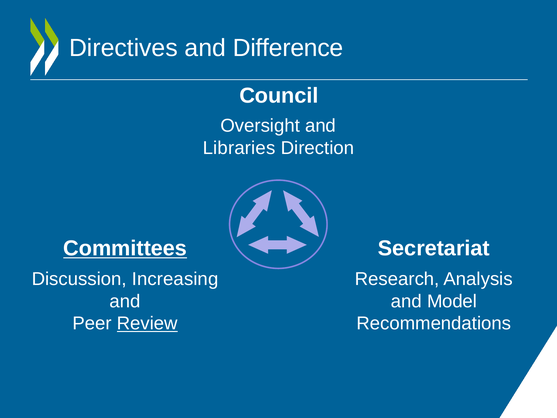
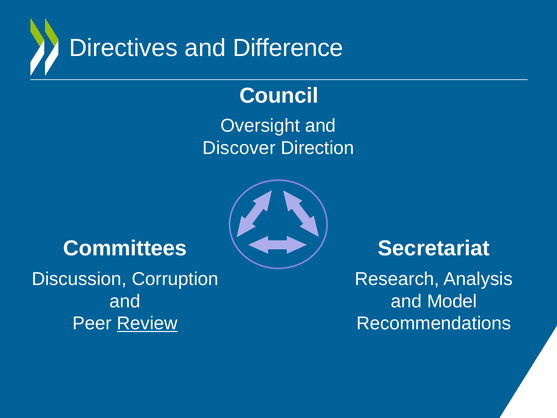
Libraries: Libraries -> Discover (239, 148)
Committees underline: present -> none (125, 248)
Increasing: Increasing -> Corruption (175, 279)
